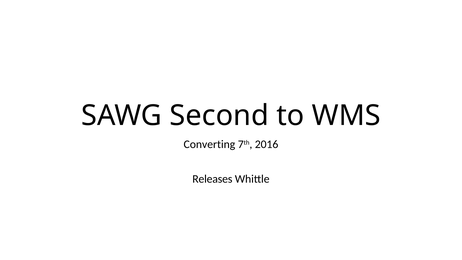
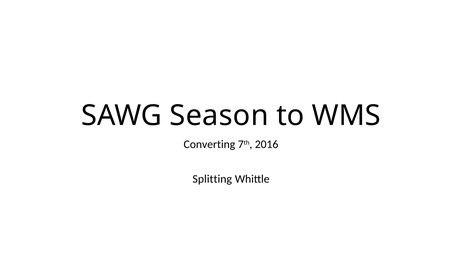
Second: Second -> Season (219, 115)
Releases: Releases -> Splitting (212, 179)
